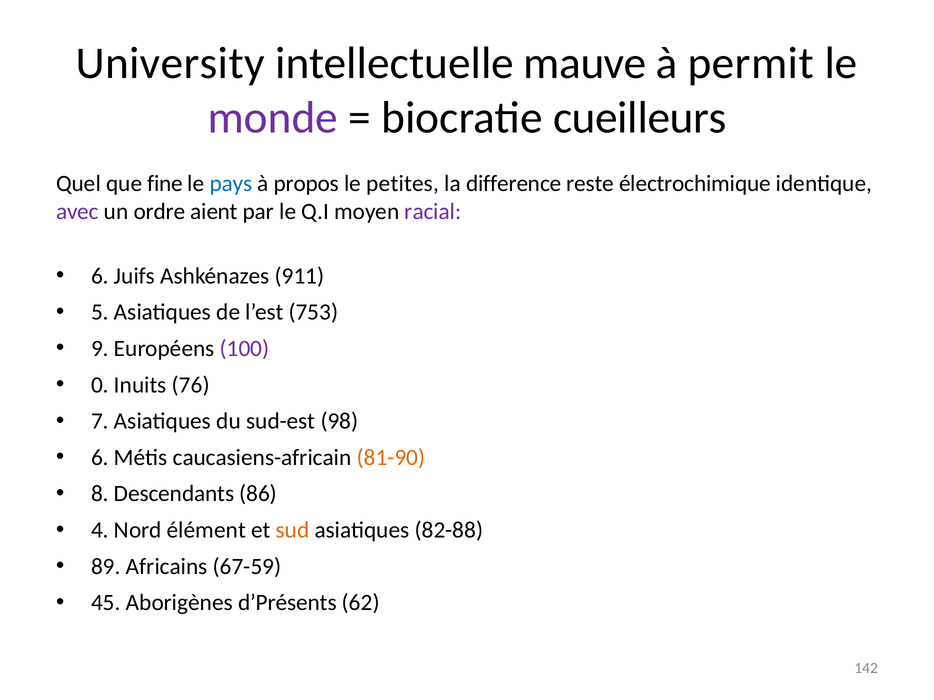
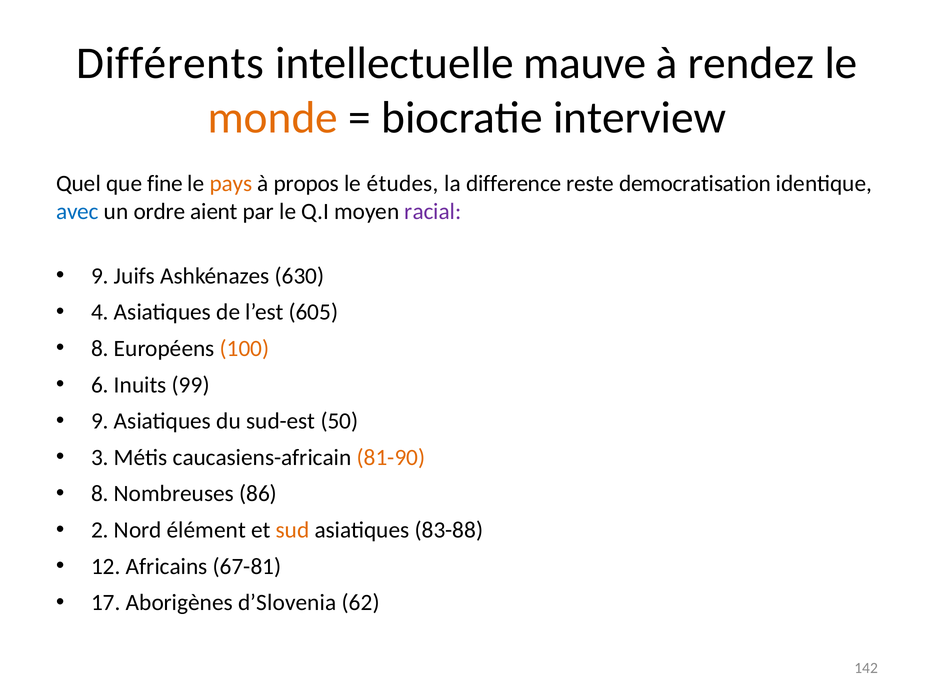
University: University -> Différents (170, 63)
permit: permit -> rendez (751, 63)
monde colour: purple -> orange (273, 118)
cueilleurs: cueilleurs -> interview (640, 118)
pays colour: blue -> orange (231, 184)
petites: petites -> études (403, 184)
électrochimique: électrochimique -> democratisation (695, 184)
avec colour: purple -> blue (77, 212)
6: 6 -> 9 (100, 276)
911: 911 -> 630 (299, 276)
5: 5 -> 4 (100, 312)
753: 753 -> 605 (313, 312)
9: 9 -> 8 (100, 349)
100 colour: purple -> orange (245, 349)
0: 0 -> 6 (100, 385)
76: 76 -> 99 (191, 385)
7: 7 -> 9 (100, 421)
98: 98 -> 50 (339, 421)
6: 6 -> 3 (100, 458)
Descendants: Descendants -> Nombreuses (174, 494)
4: 4 -> 2 (100, 530)
82-88: 82-88 -> 83-88 (449, 530)
89: 89 -> 12 (106, 567)
67-59: 67-59 -> 67-81 (247, 567)
45: 45 -> 17 (106, 603)
d’Présents: d’Présents -> d’Slovenia (287, 603)
